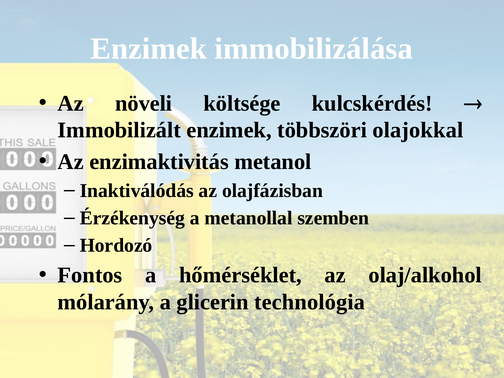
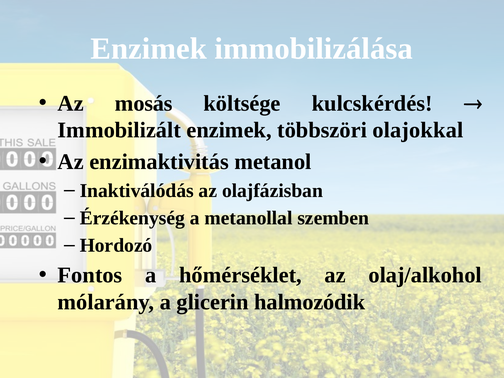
növeli: növeli -> mosás (144, 103)
technológia: technológia -> halmozódik (310, 302)
